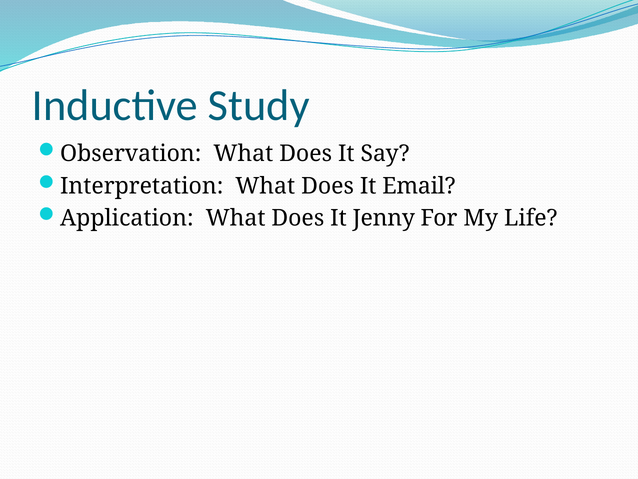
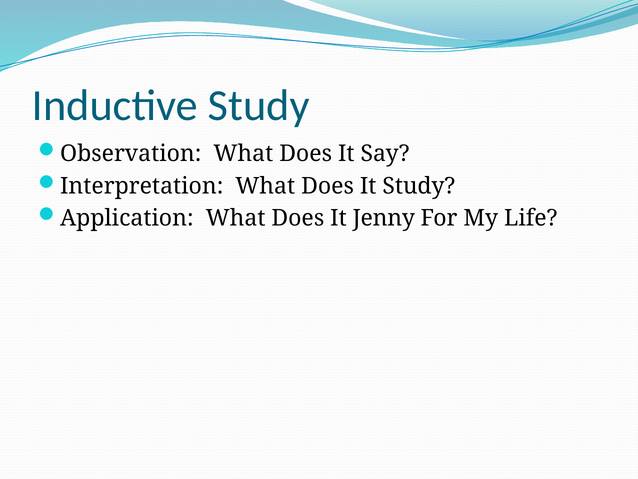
It Email: Email -> Study (419, 186)
